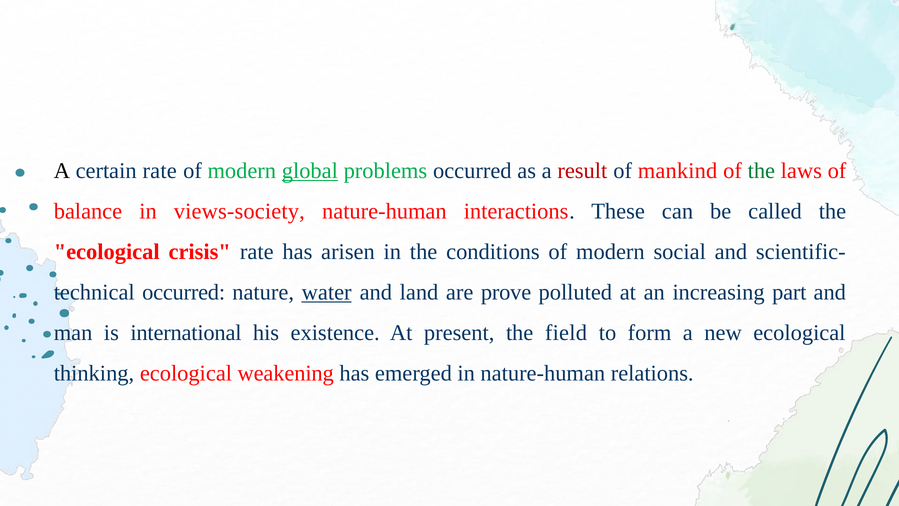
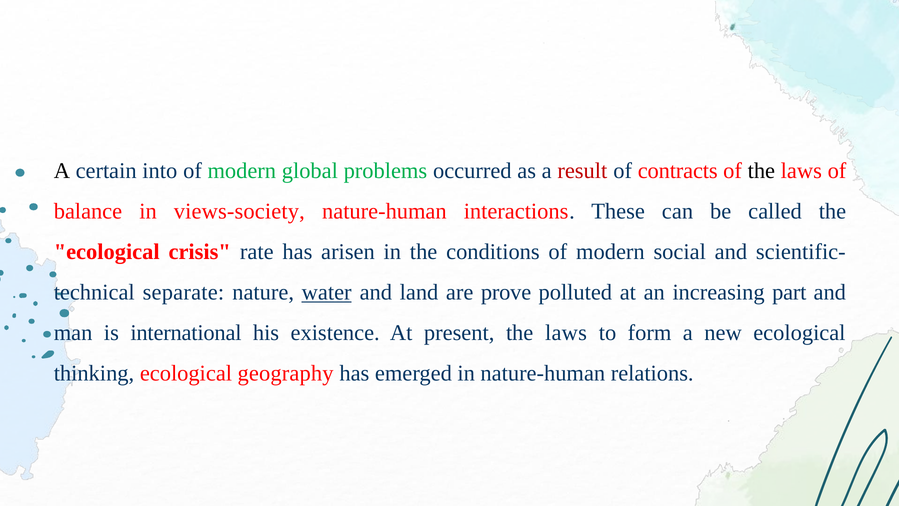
certain rate: rate -> into (160, 171)
global underline: present -> none (310, 171)
mankind: mankind -> contracts (678, 171)
the colour: green -> black (761, 171)
occurred: occurred -> separate (183, 292)
present the field: field -> laws (566, 333)
weakening: weakening -> geography (286, 373)
